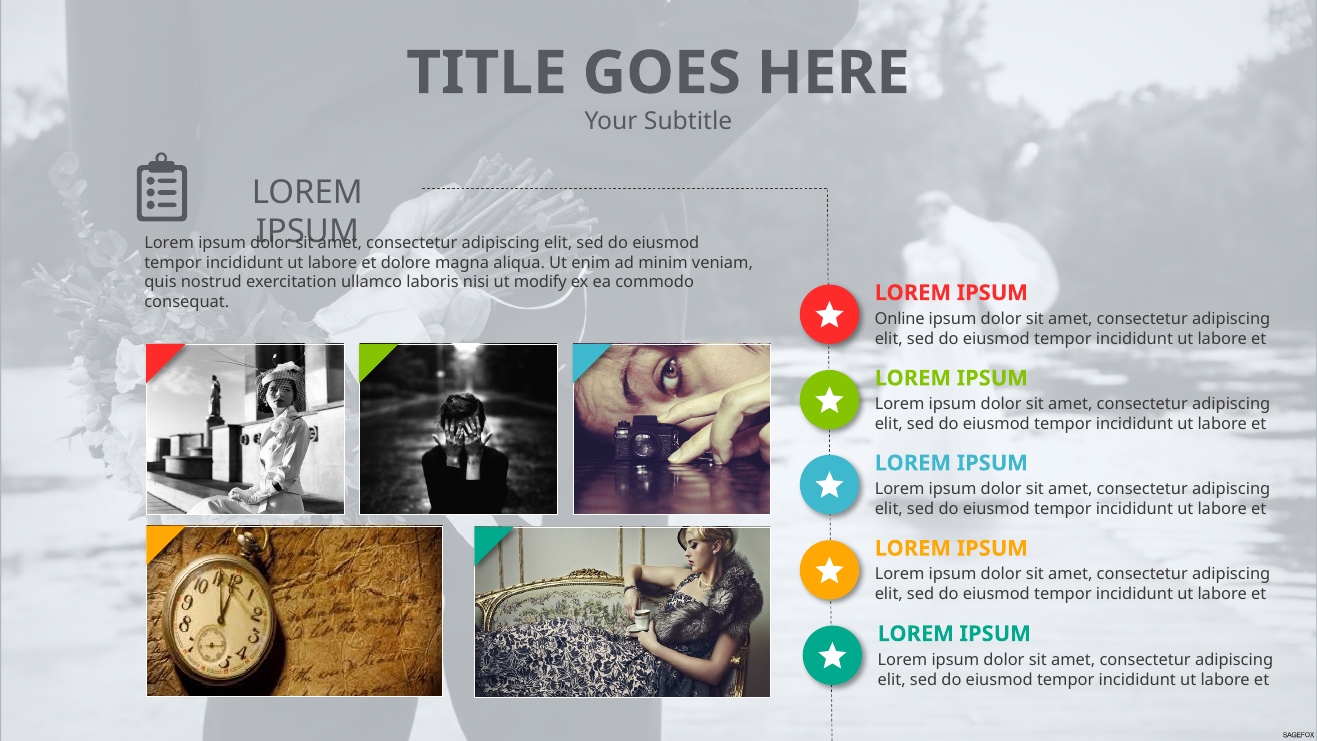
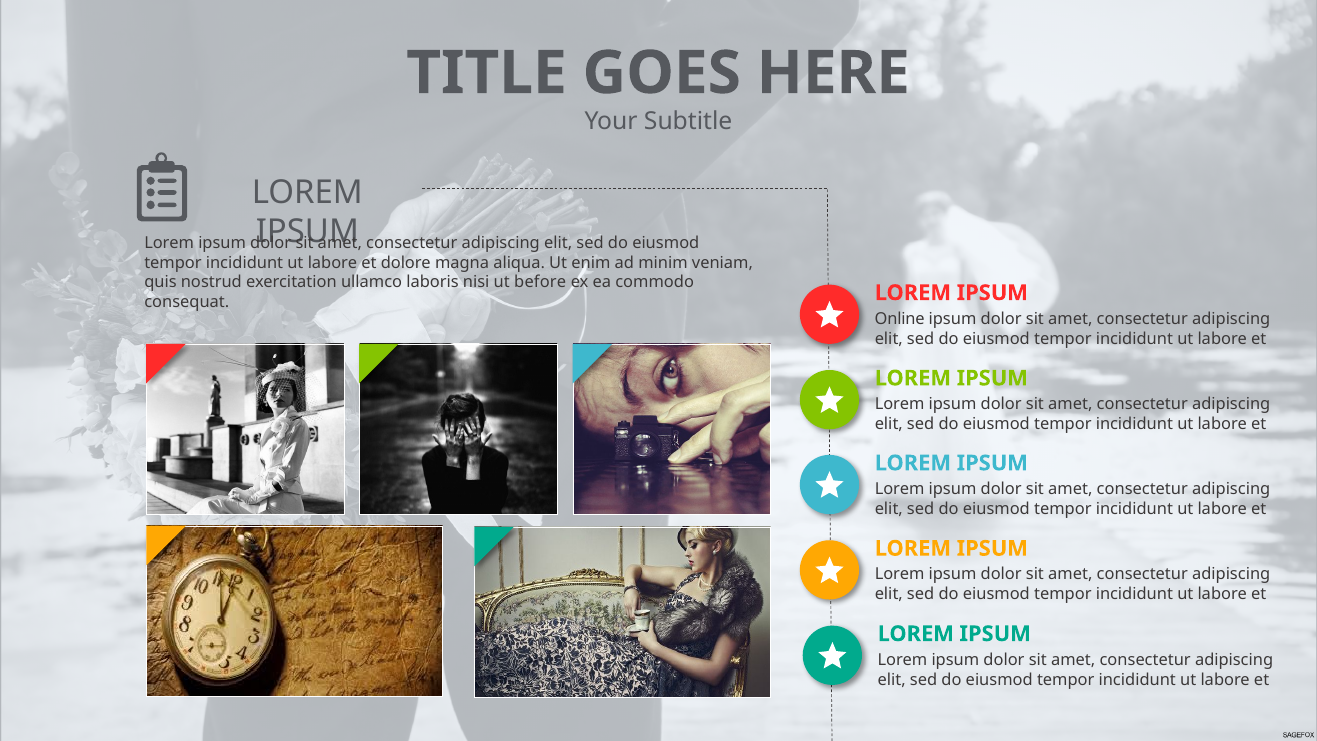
modify: modify -> before (540, 282)
